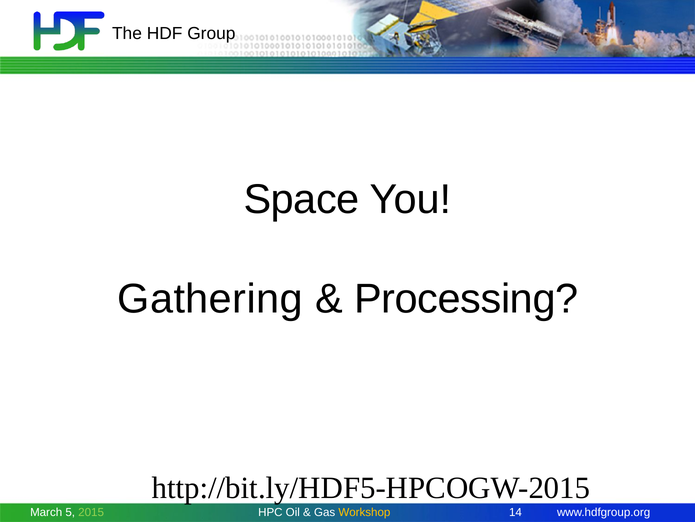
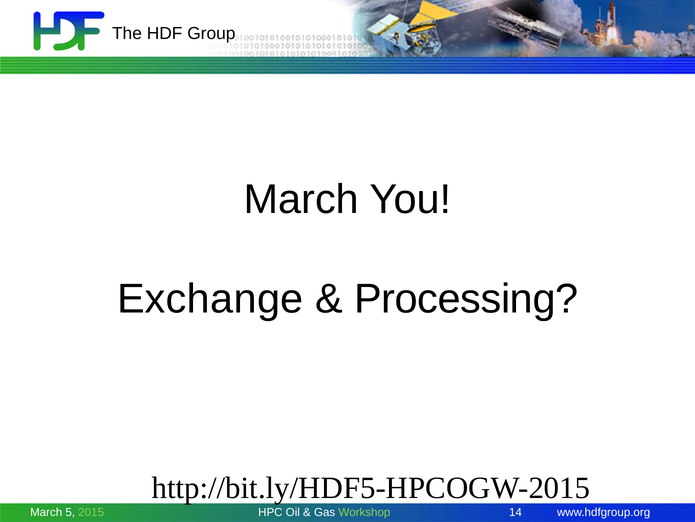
Space: Space -> March (301, 199)
Gathering: Gathering -> Exchange (210, 299)
Workshop colour: yellow -> light green (364, 512)
